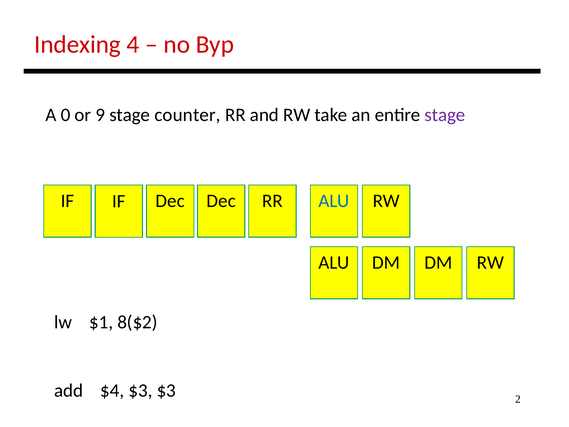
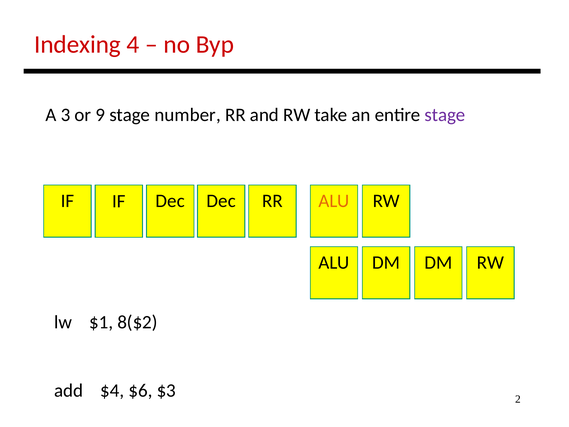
0: 0 -> 3 (66, 115)
counter: counter -> number (188, 115)
ALU colour: blue -> orange (334, 201)
$4 $3: $3 -> $6 (140, 390)
